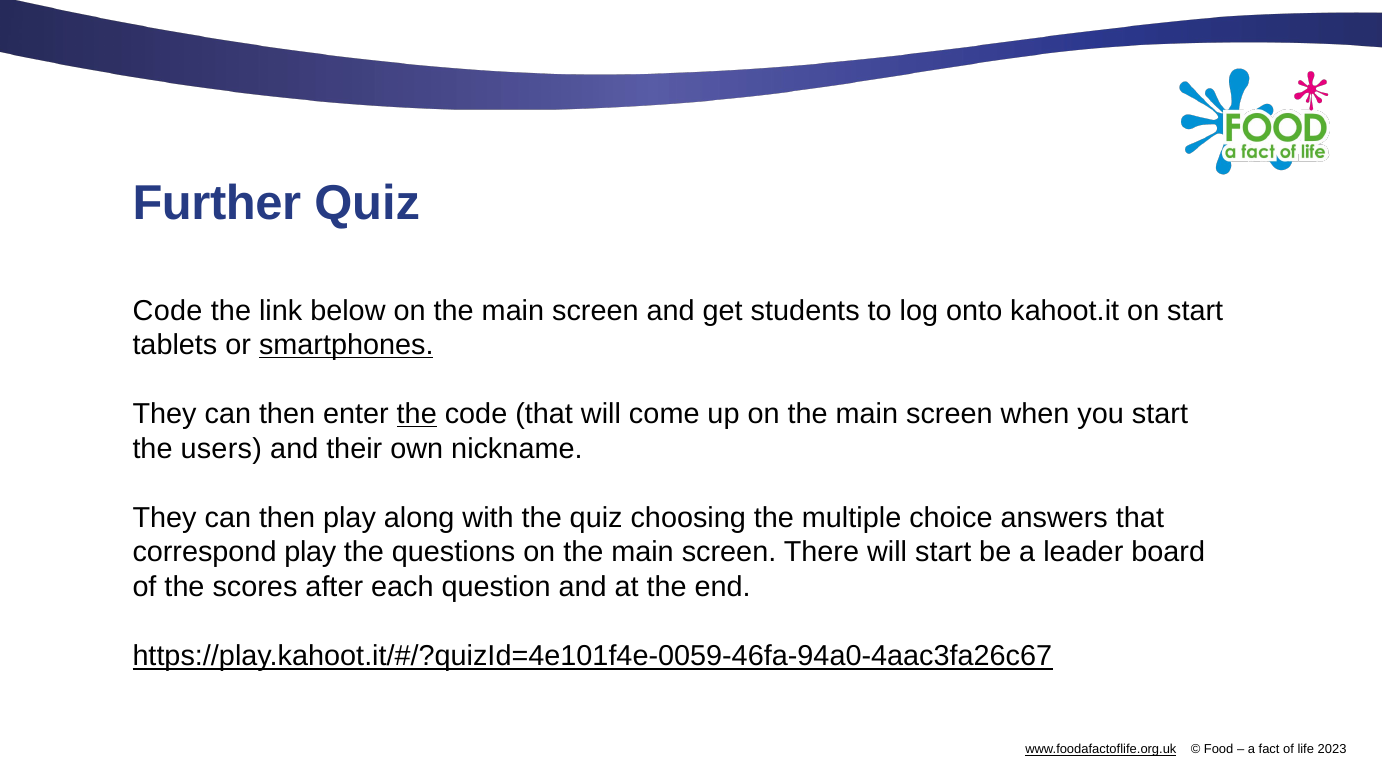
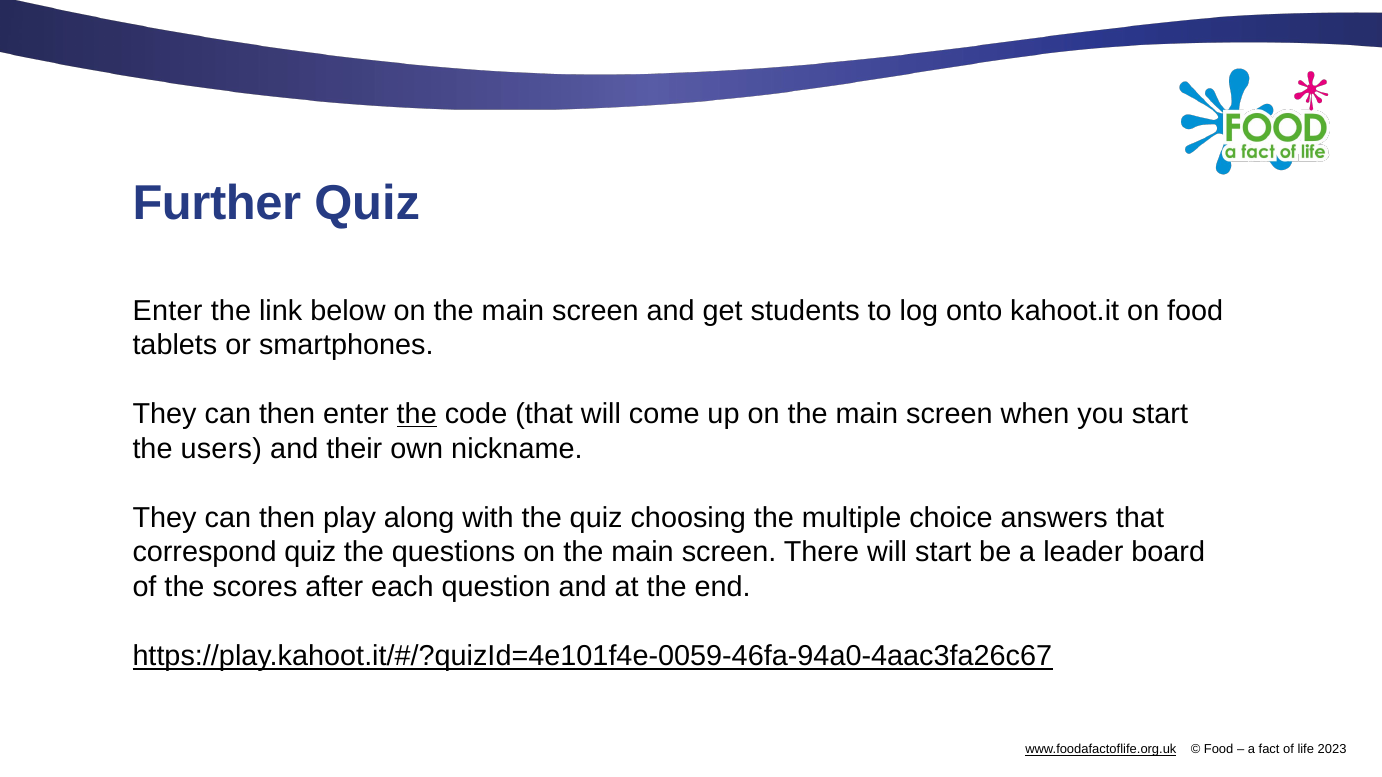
Code: Code -> Enter (168, 311)
on start: start -> food (1195, 311)
smartphones underline: present -> none (346, 345)
correspond play: play -> quiz (310, 553)
